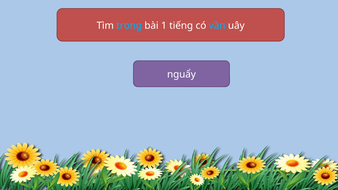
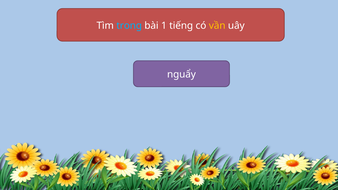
vần colour: light blue -> yellow (217, 26)
